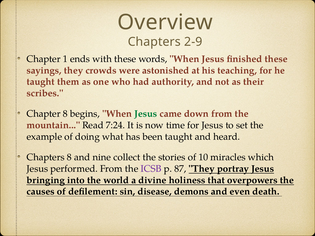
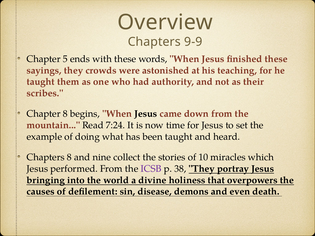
2-9: 2-9 -> 9-9 (193, 42)
1: 1 -> 5 (65, 59)
Jesus colour: green -> black (146, 114)
87: 87 -> 38 (180, 169)
